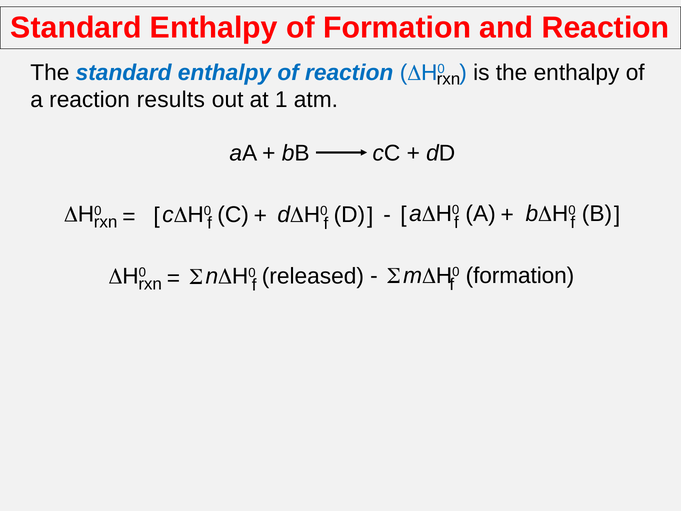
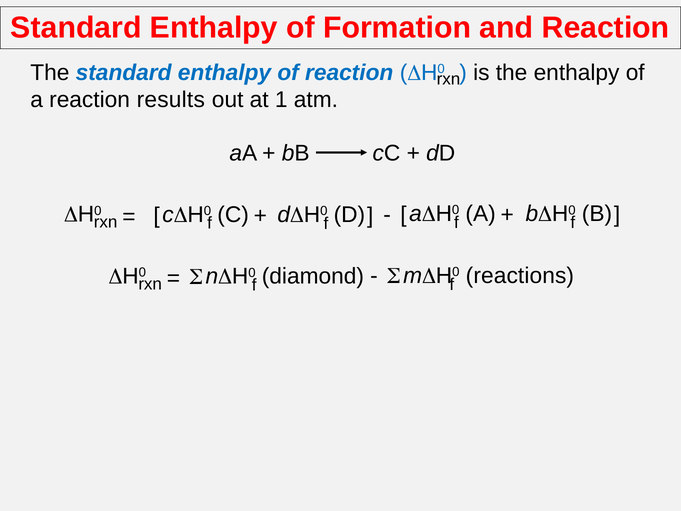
formation: formation -> reactions (520, 276)
released: released -> diamond (313, 276)
